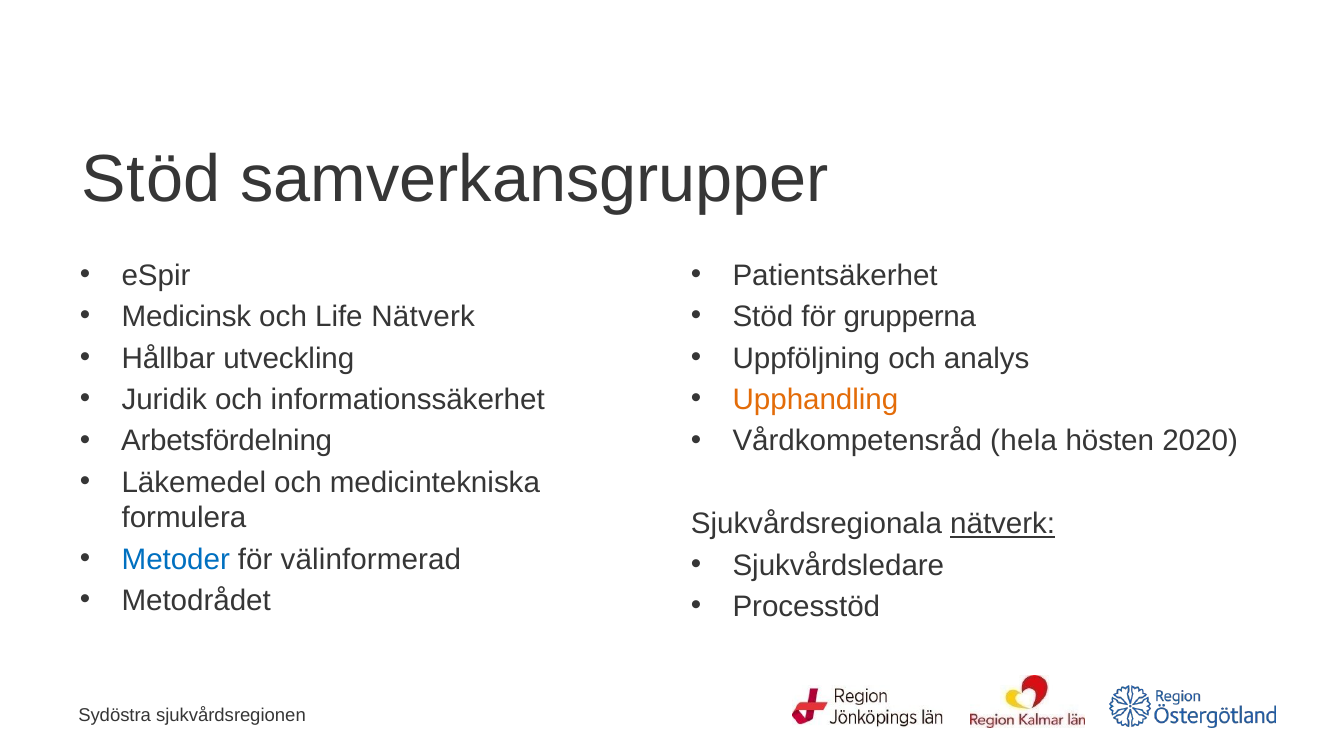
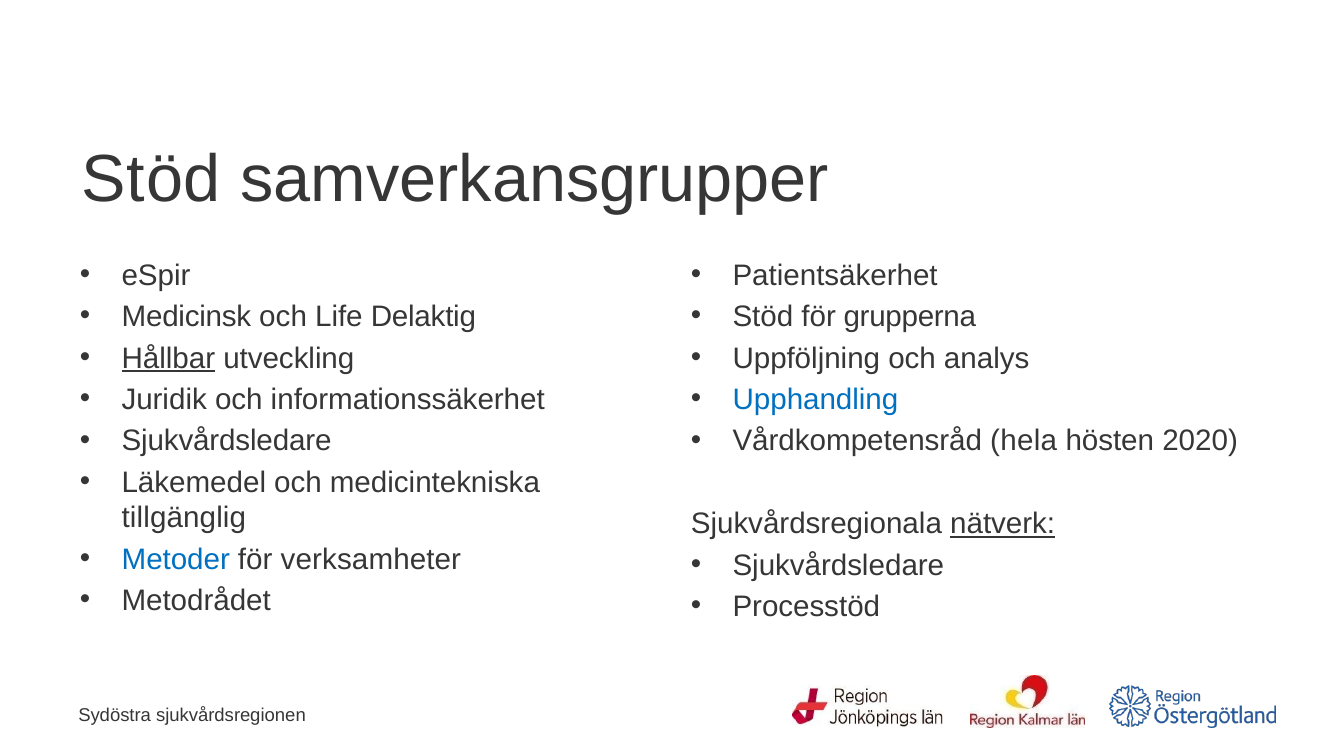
Life Nätverk: Nätverk -> Delaktig (423, 317)
Hållbar underline: none -> present (168, 358)
Upphandling colour: orange -> blue (815, 400)
Arbetsfördelning: Arbetsfördelning -> Sjukvårdsledare (227, 441)
formulera: formulera -> tillgänglig (184, 518)
välinformerad: välinformerad -> verksamheter (371, 559)
